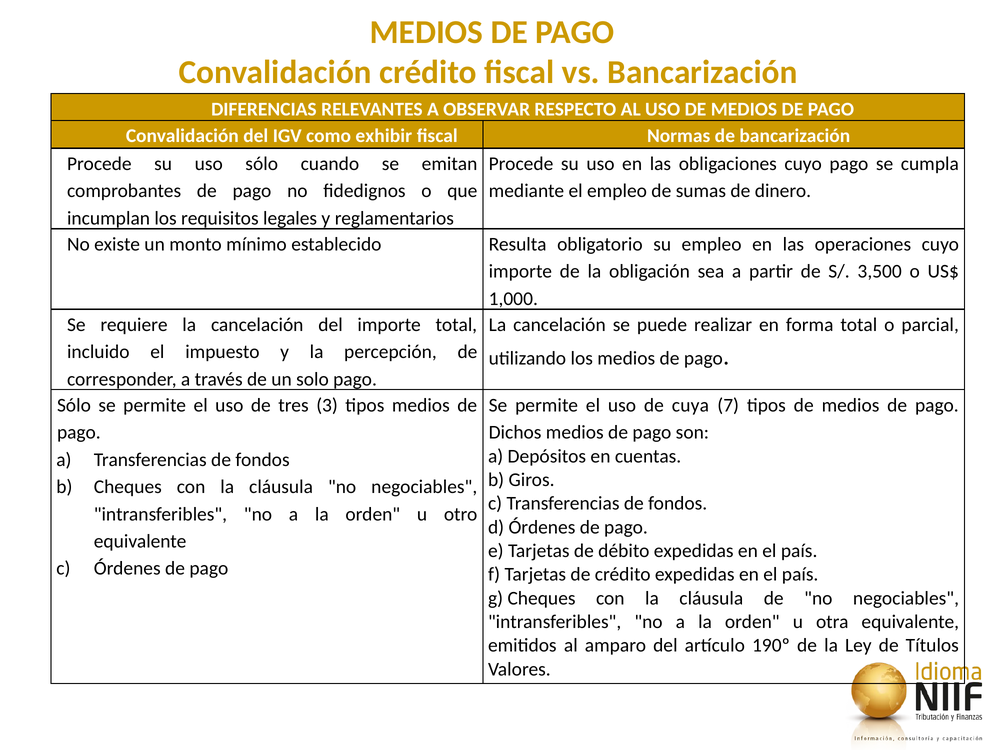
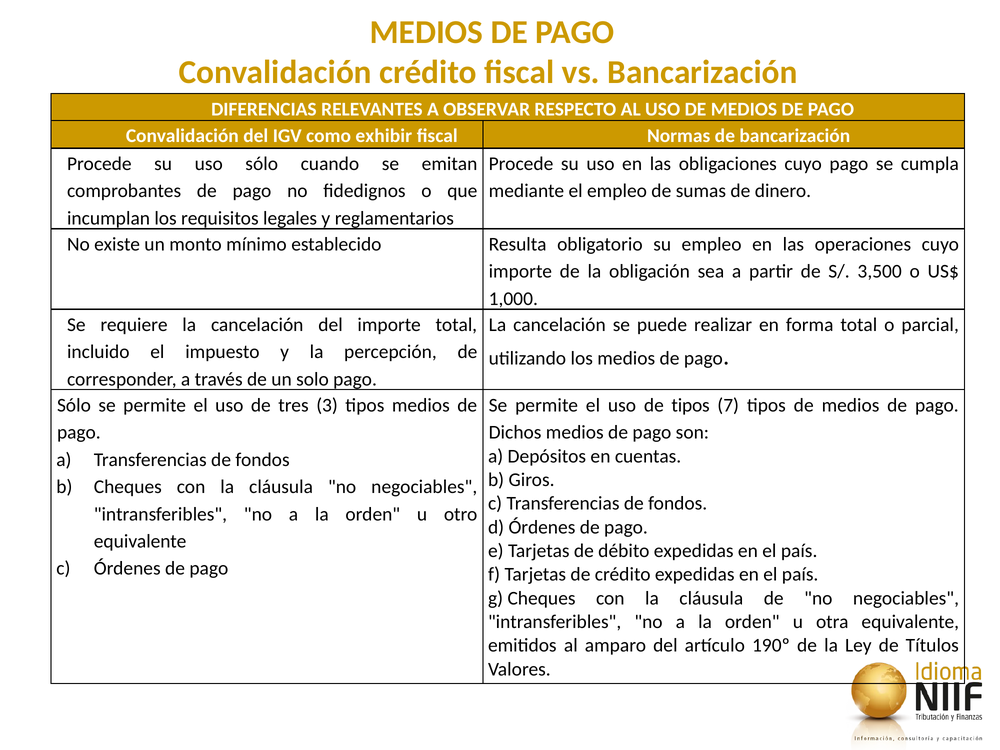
de cuya: cuya -> tipos (691, 405)
